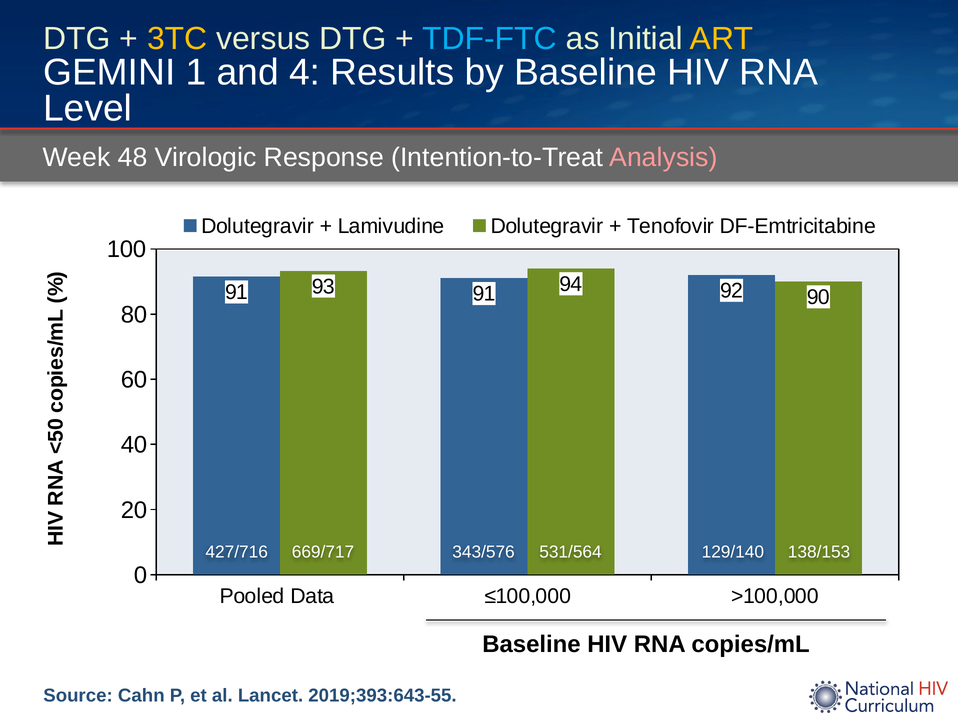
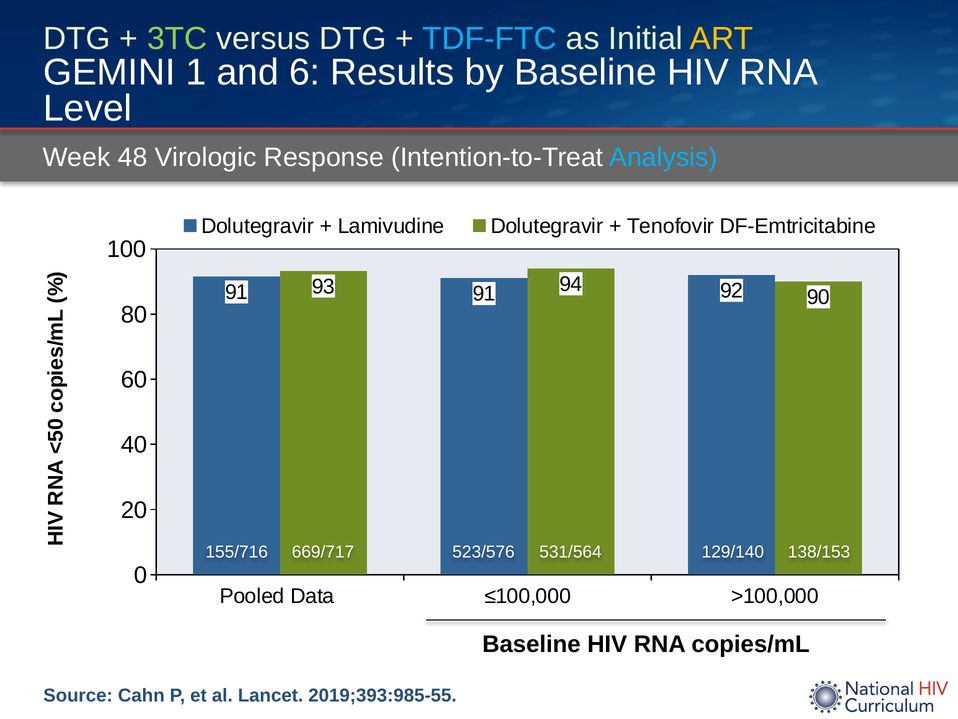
3TC colour: yellow -> light green (177, 39)
4: 4 -> 6 (305, 73)
Analysis colour: pink -> light blue (663, 157)
427/716: 427/716 -> 155/716 (237, 552)
343/576: 343/576 -> 523/576 (484, 552)
2019;393:643-55: 2019;393:643-55 -> 2019;393:985-55 (383, 695)
